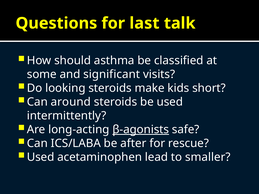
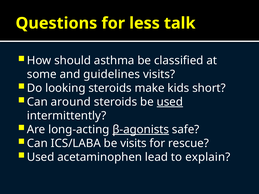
last: last -> less (145, 23)
significant: significant -> guidelines (112, 74)
used underline: none -> present (170, 102)
be after: after -> visits (133, 143)
smaller: smaller -> explain (208, 157)
